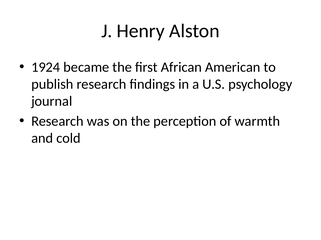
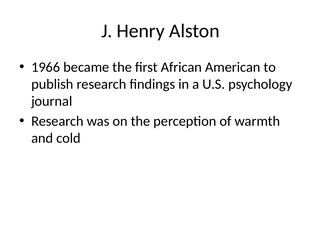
1924: 1924 -> 1966 (46, 67)
